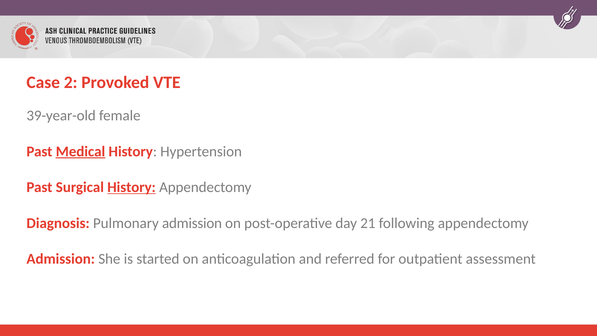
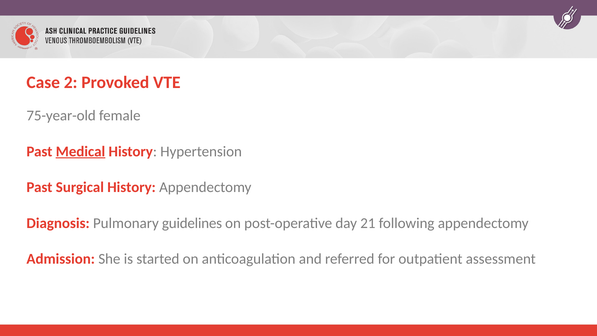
39-year-old: 39-year-old -> 75-year-old (61, 116)
History underline: present -> none (132, 187)
Pulmonary admission: admission -> guidelines (192, 223)
